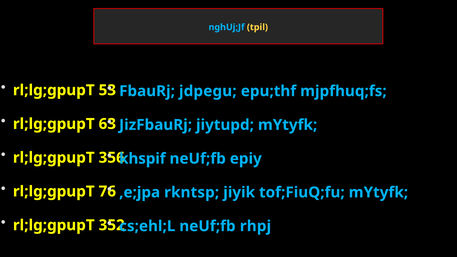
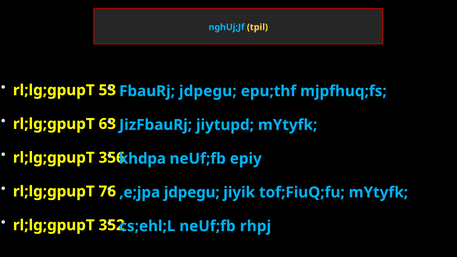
khspif: khspif -> khdpa (142, 159)
,e;jpa rkntsp: rkntsp -> jdpegu (192, 192)
